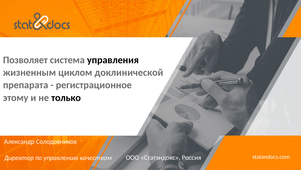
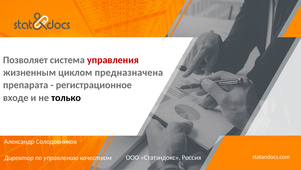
управления colour: black -> red (113, 60)
доклинической: доклинической -> предназначена (129, 72)
этому: этому -> входе (16, 97)
